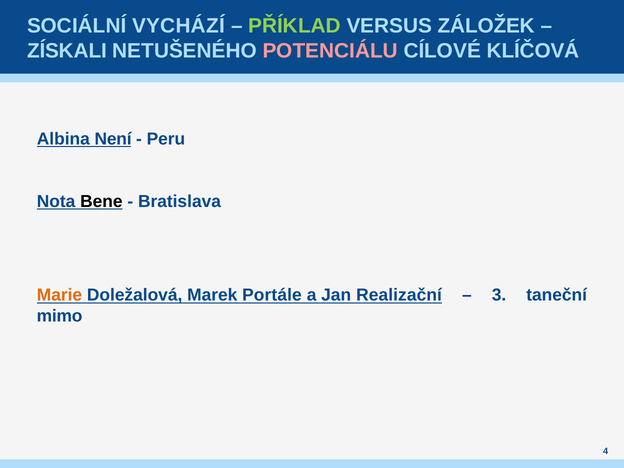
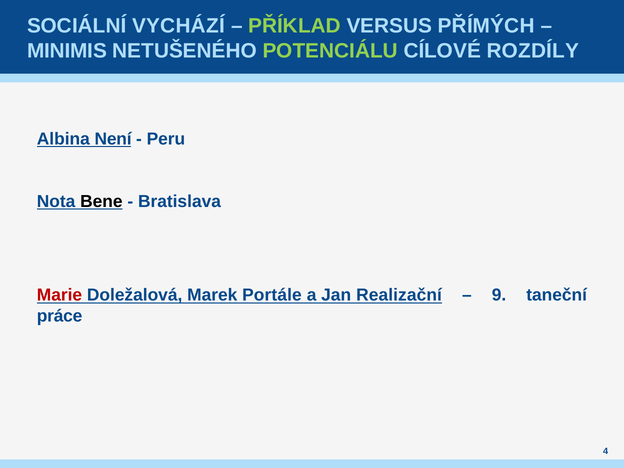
ZÁLOŽEK: ZÁLOŽEK -> PŘÍMÝCH (486, 26)
ZÍSKALI: ZÍSKALI -> MINIMIS (67, 51)
POTENCIÁLU colour: pink -> light green (330, 51)
KLÍČOVÁ: KLÍČOVÁ -> ROZDÍLY (533, 51)
Marie colour: orange -> red (59, 295)
3: 3 -> 9 (499, 295)
mimo: mimo -> práce (60, 316)
